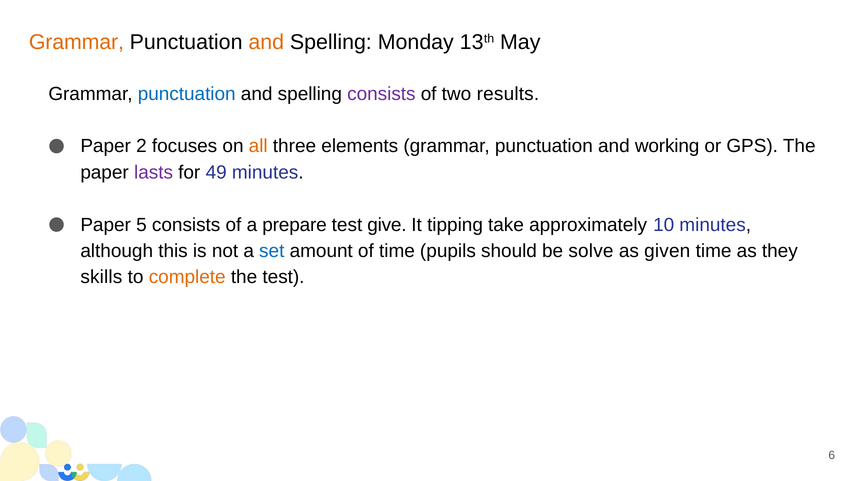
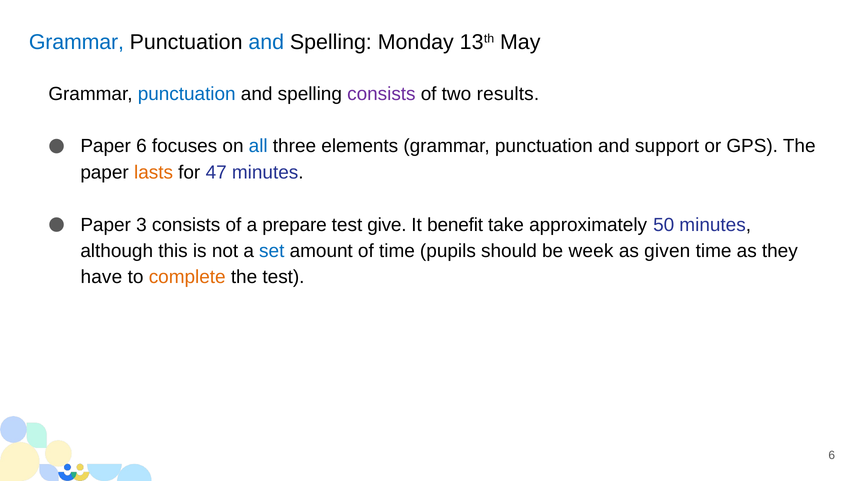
Grammar colour: orange -> blue (76, 42)
and colour: orange -> blue (266, 42)
Paper 2: 2 -> 6 (141, 146)
all colour: orange -> blue (258, 146)
working: working -> support (667, 146)
lasts colour: purple -> orange (154, 172)
49: 49 -> 47 (216, 172)
5: 5 -> 3 (141, 225)
tipping: tipping -> benefit (455, 225)
10: 10 -> 50 (664, 225)
solve: solve -> week (591, 251)
skills: skills -> have (101, 277)
